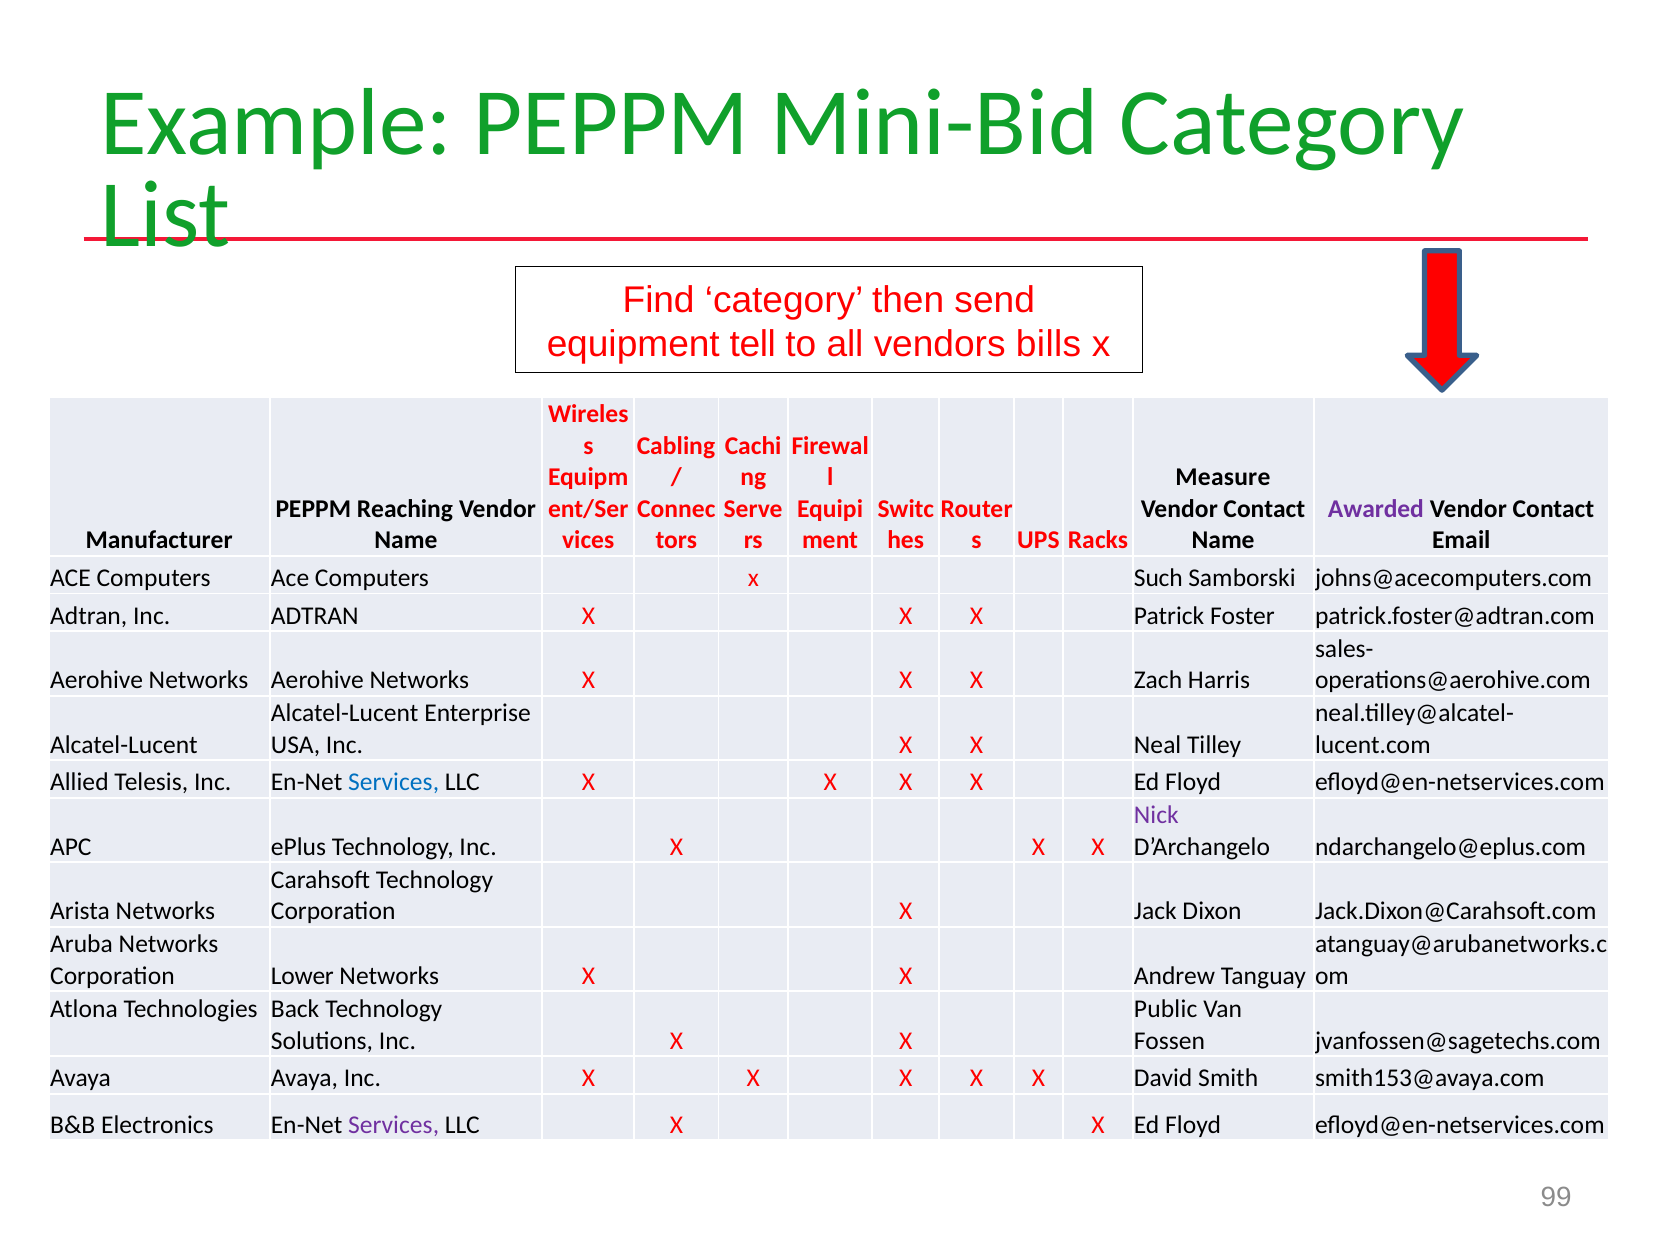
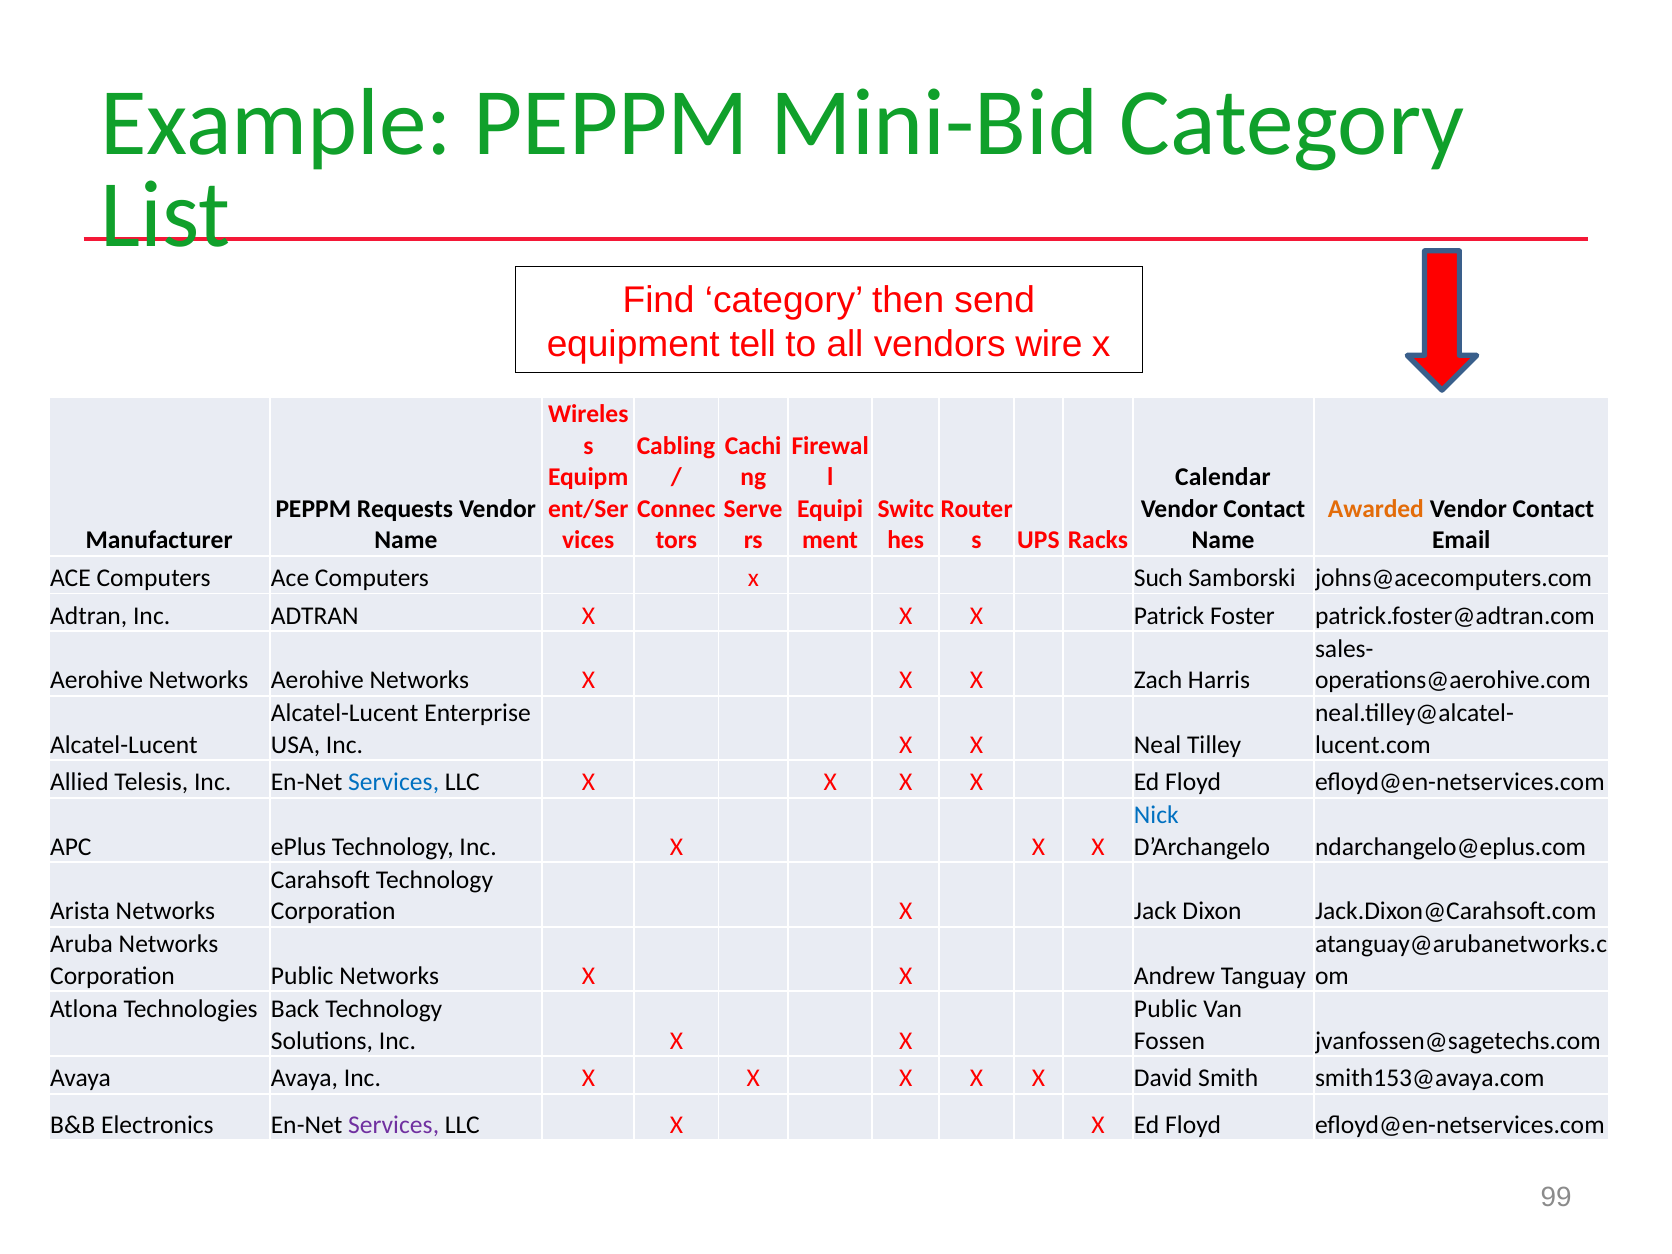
bills: bills -> wire (1049, 345)
Measure: Measure -> Calendar (1223, 477)
Reaching: Reaching -> Requests (405, 509)
Awarded colour: purple -> orange (1376, 509)
Nick colour: purple -> blue (1156, 816)
Corporation Lower: Lower -> Public (302, 976)
